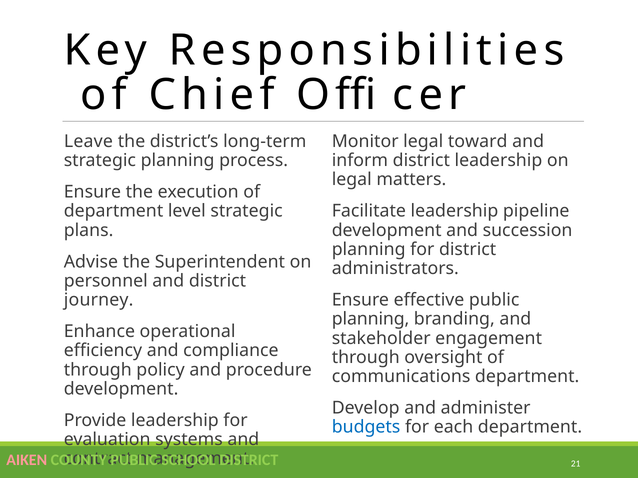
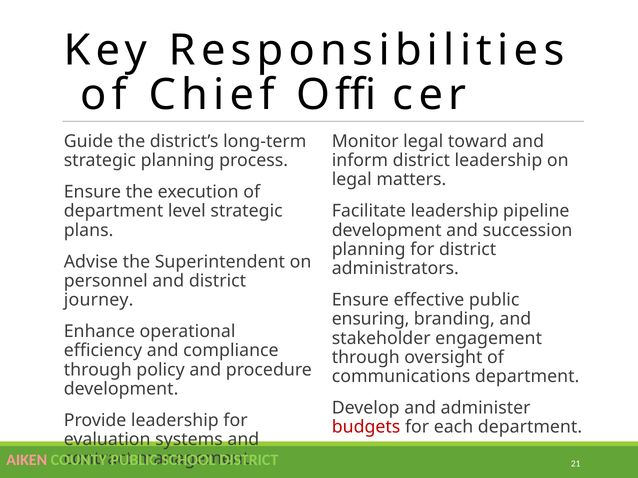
Leave: Leave -> Guide (88, 141)
planning: planning -> ensuring (371, 319)
budgets colour: blue -> red (366, 427)
